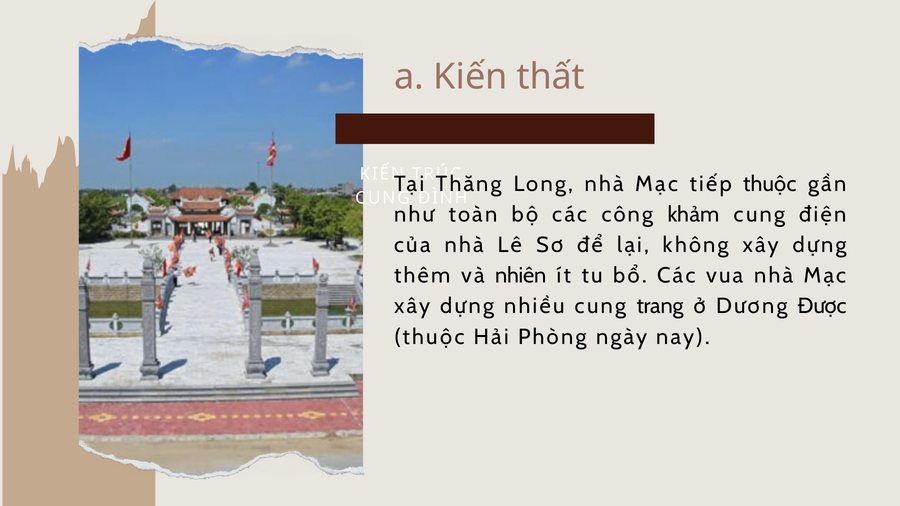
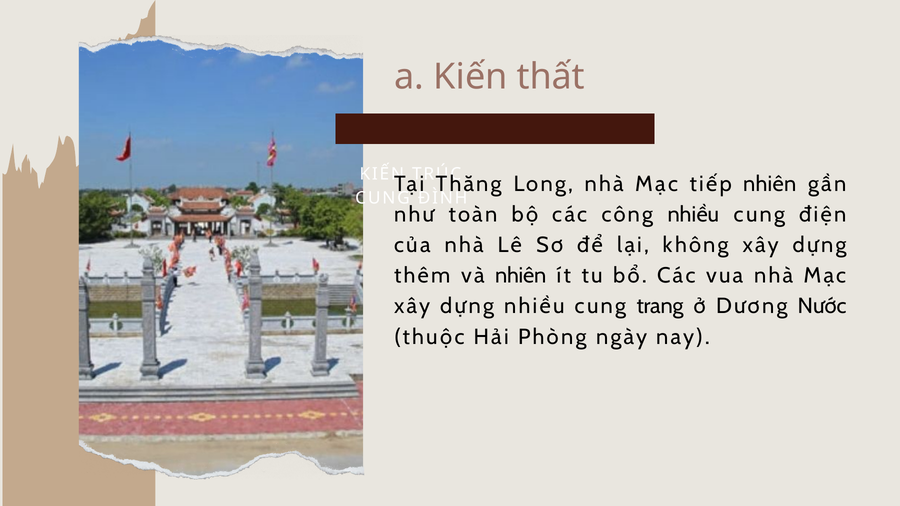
tiếp thuộc: thuộc -> nhiên (770, 184)
công khảm: khảm -> nhiều (693, 215)
Được: Được -> Nước (822, 306)
